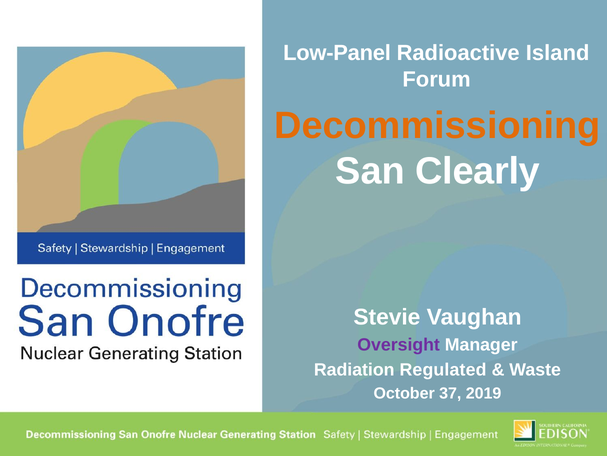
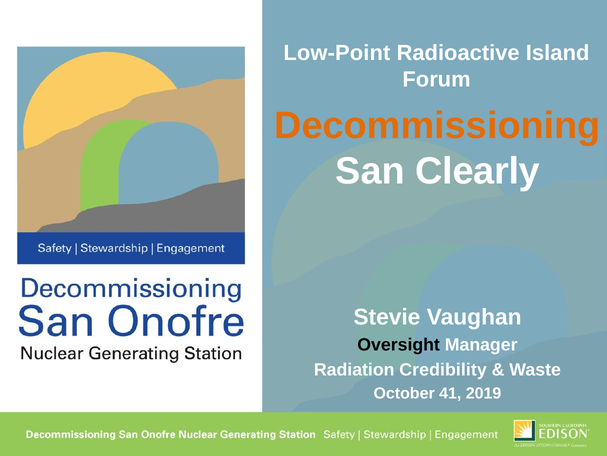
Low-Panel: Low-Panel -> Low-Point (337, 53)
Oversight colour: purple -> black (399, 344)
Regulated: Regulated -> Credibility (443, 369)
37: 37 -> 41 (450, 393)
